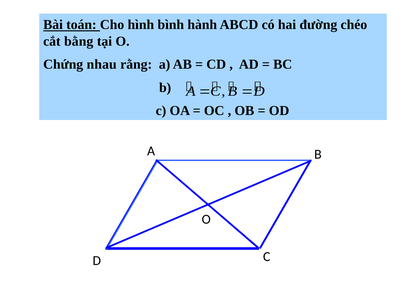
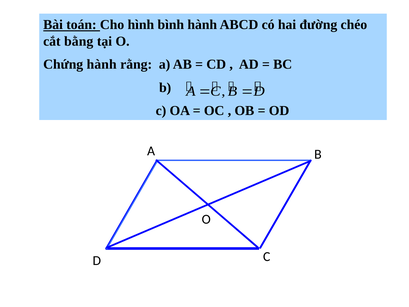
Chứng nhau: nhau -> hành (102, 64)
